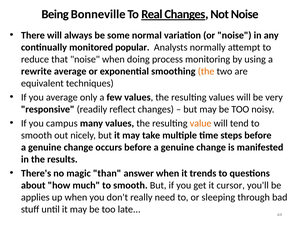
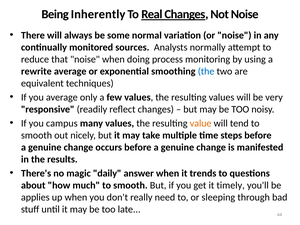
Bonneville: Bonneville -> Inherently (98, 14)
popular: popular -> sources (132, 47)
the colour: orange -> blue (206, 71)
than: than -> daily (107, 173)
cursor: cursor -> timely (231, 185)
